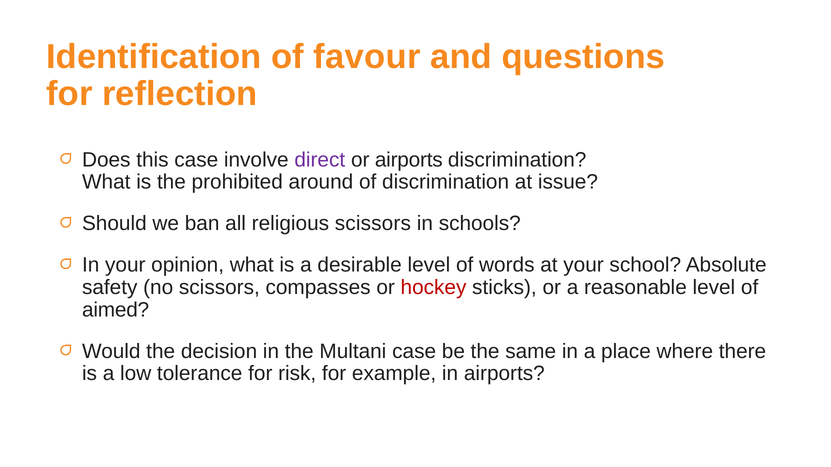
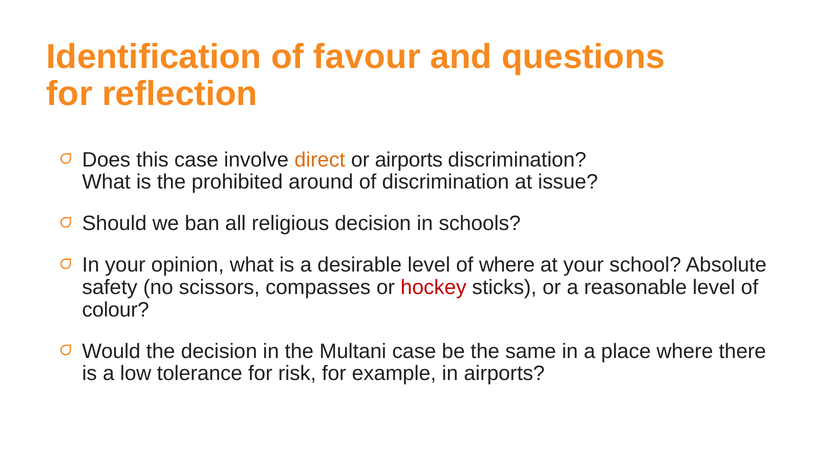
direct colour: purple -> orange (320, 160)
religious scissors: scissors -> decision (373, 224)
of words: words -> where (507, 265)
aimed: aimed -> colour (116, 310)
